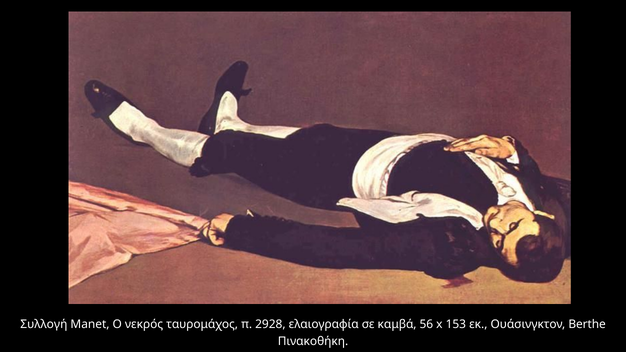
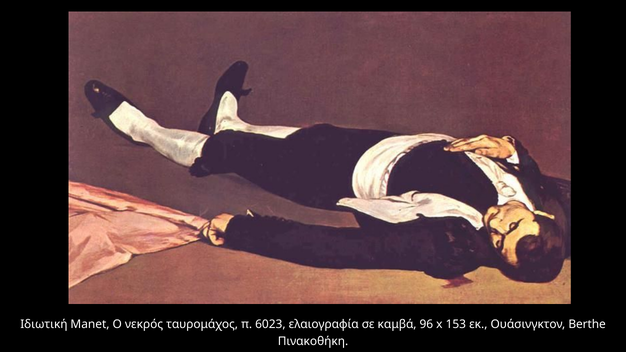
Συλλογή: Συλλογή -> Ιδιωτική (44, 325)
2928: 2928 -> 6023 (270, 325)
56: 56 -> 96 (426, 325)
